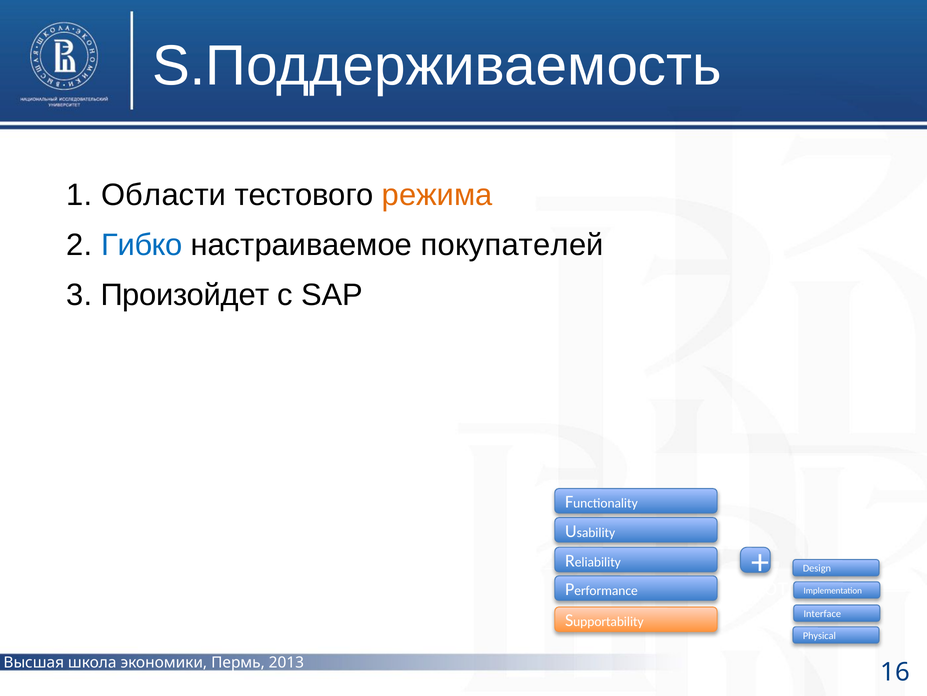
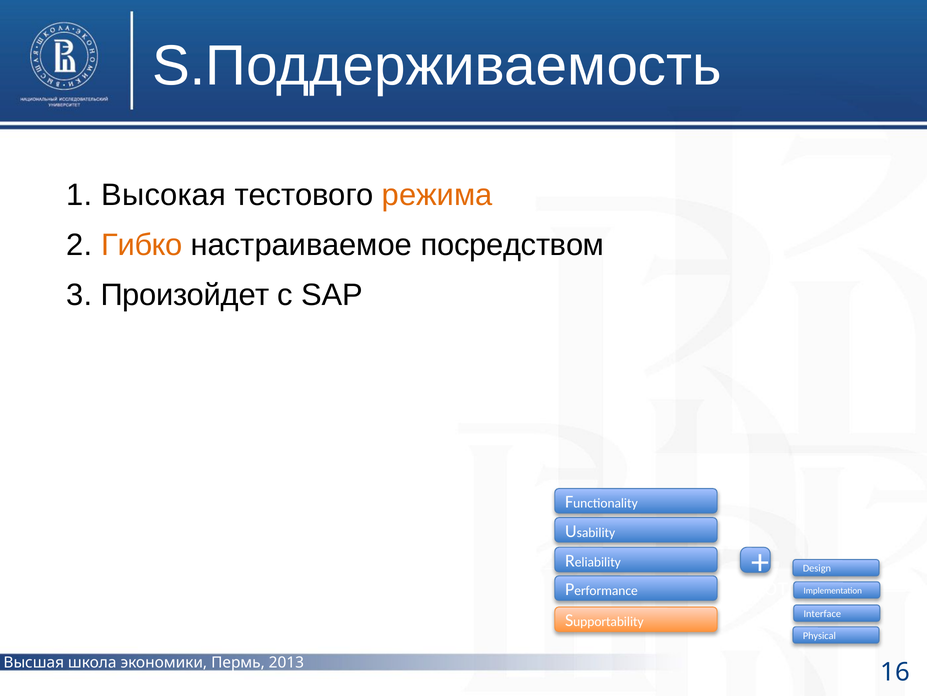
Области: Области -> Высокая (164, 195)
Гибко colour: blue -> orange (142, 245)
покупателей: покупателей -> посредством (512, 245)
